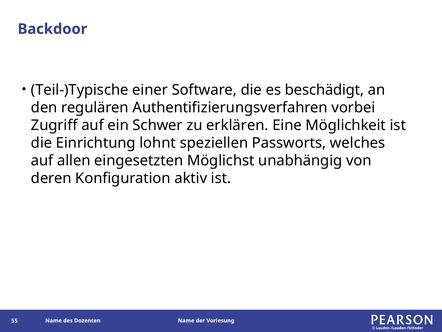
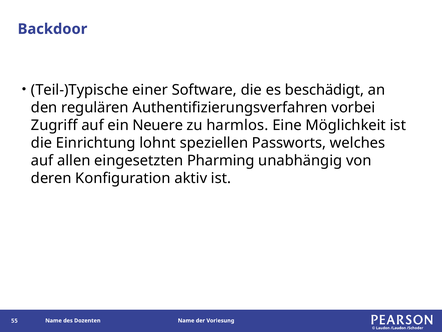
Schwer: Schwer -> Neuere (158, 125)
erklären: erklären -> harmlos (237, 125)
Möglichst: Möglichst -> Pharming (221, 161)
